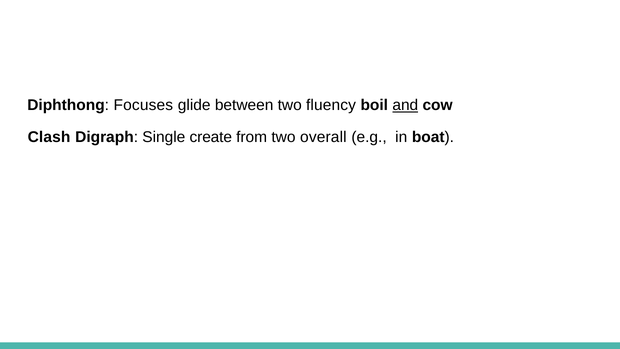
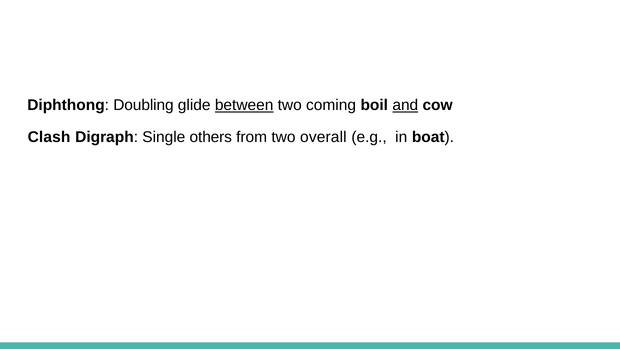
Focuses: Focuses -> Doubling (143, 105)
between underline: none -> present (244, 105)
fluency: fluency -> coming (331, 105)
create: create -> others (211, 137)
